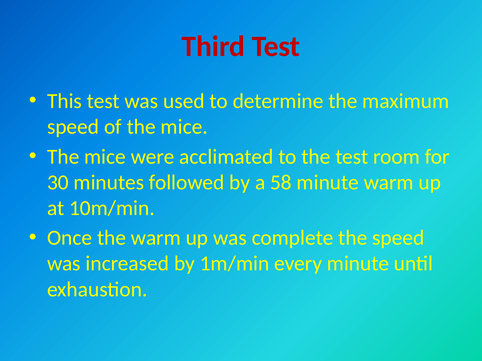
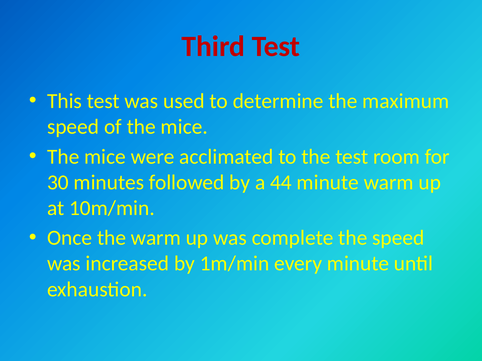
58: 58 -> 44 (281, 183)
